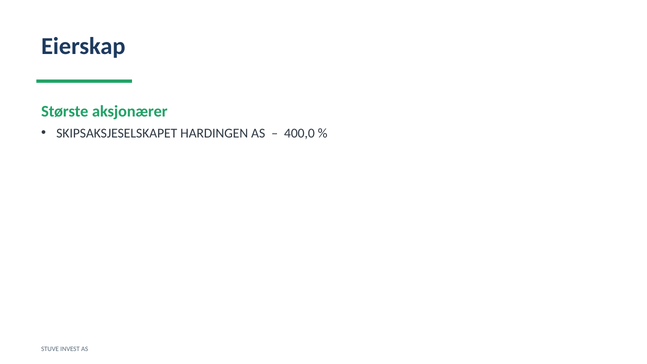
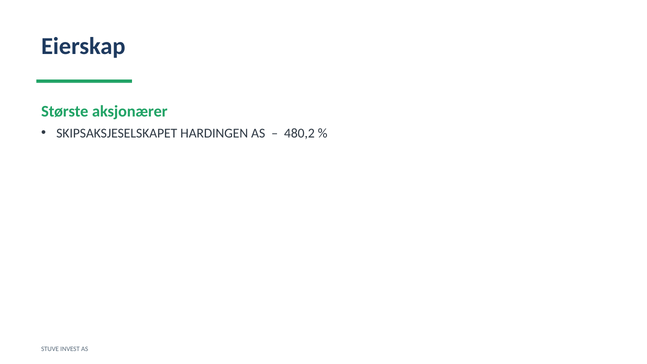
400,0: 400,0 -> 480,2 (299, 133)
